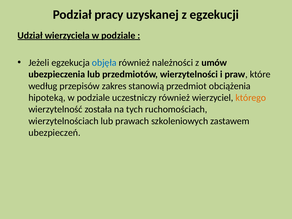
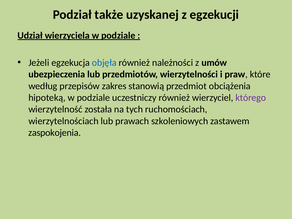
pracy: pracy -> także (109, 15)
którego colour: orange -> purple (251, 98)
ubezpieczeń: ubezpieczeń -> zaspokojenia (55, 133)
